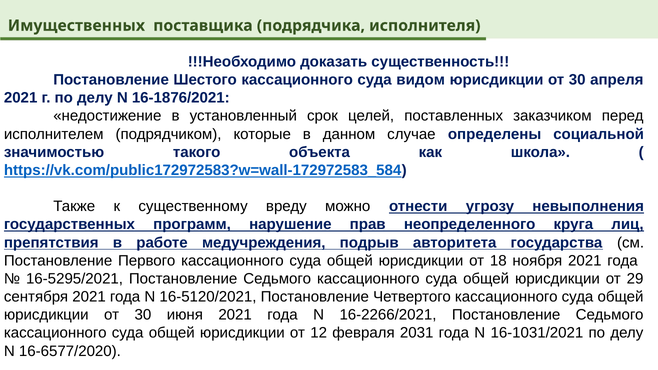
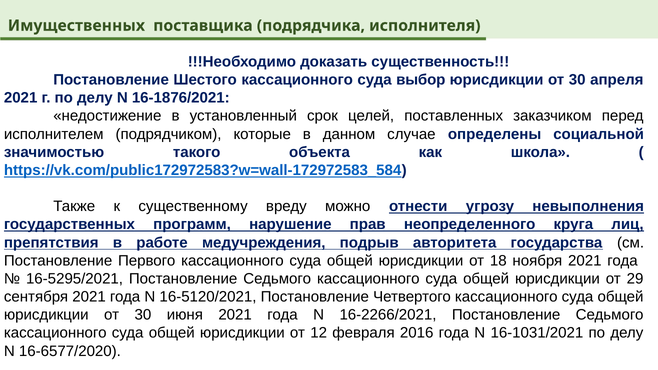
видом: видом -> выбор (421, 80)
2031: 2031 -> 2016 (417, 333)
